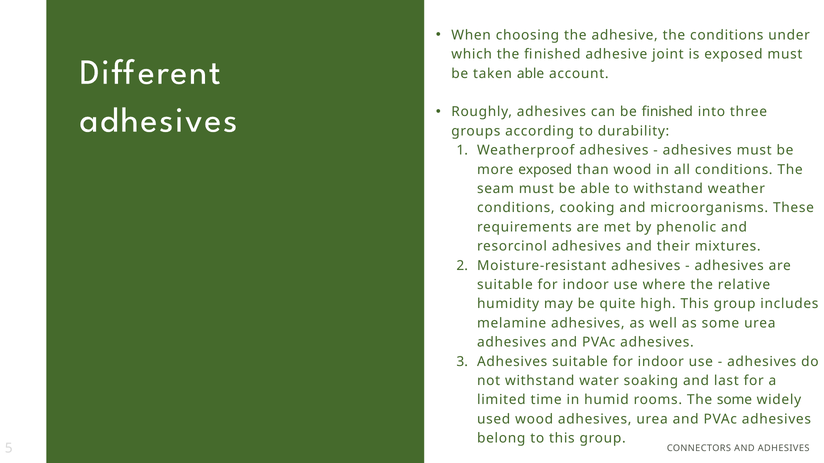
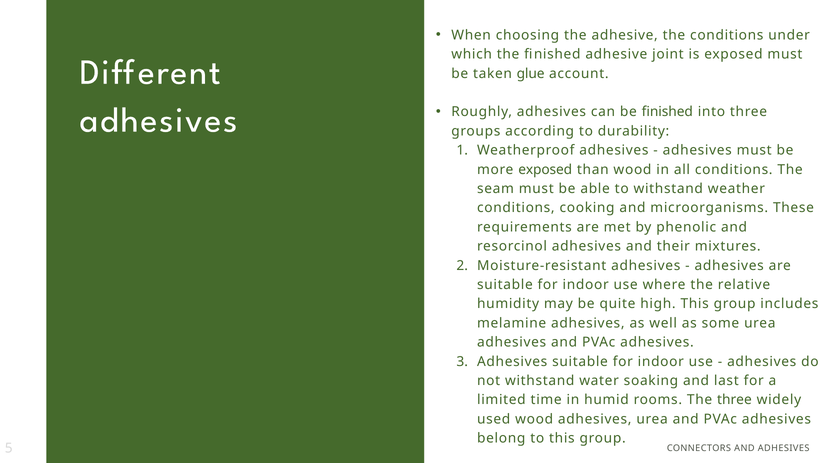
taken able: able -> glue (531, 74)
The some: some -> three (734, 400)
